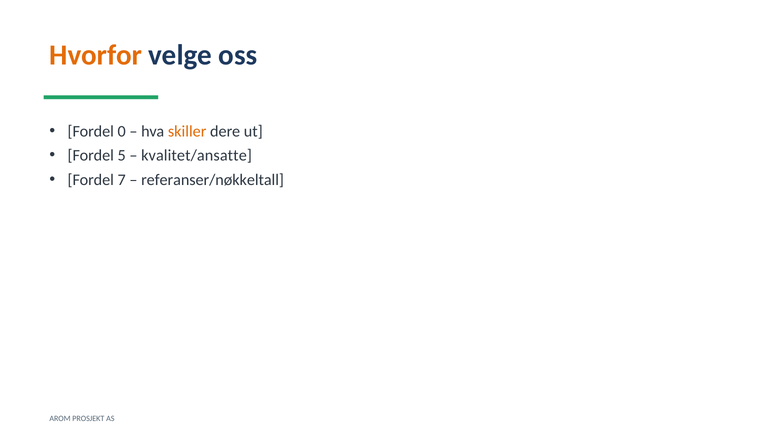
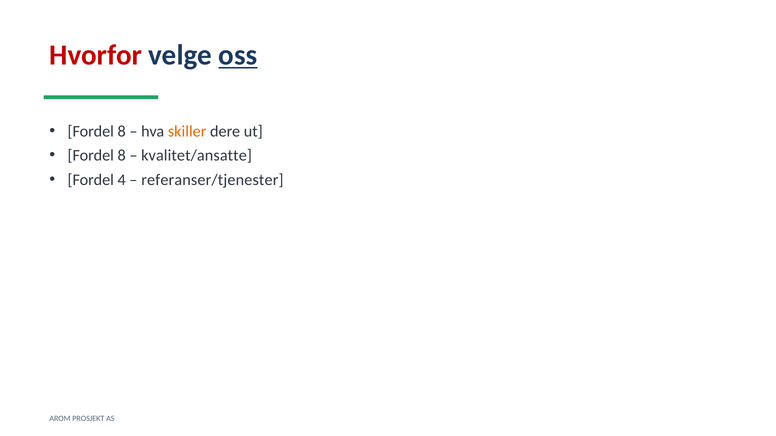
Hvorfor colour: orange -> red (96, 55)
oss underline: none -> present (238, 55)
0: 0 -> 8 (122, 131)
5: 5 -> 8 (122, 156)
7: 7 -> 4 (122, 180)
referanser/nøkkeltall: referanser/nøkkeltall -> referanser/tjenester (212, 180)
